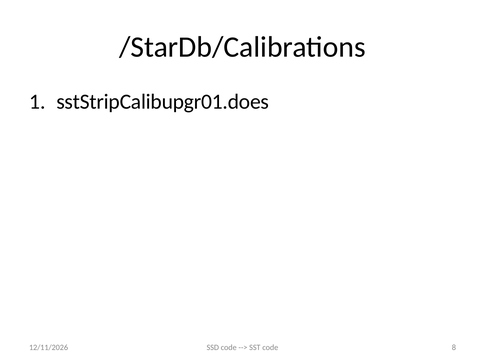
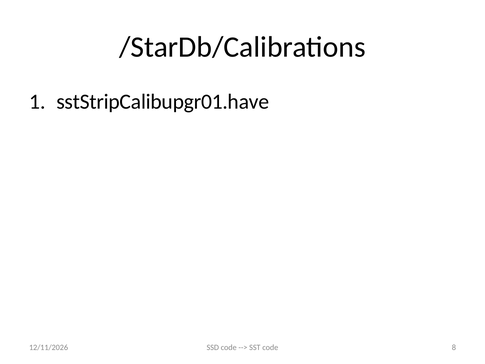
sstStripCalibupgr01.does: sstStripCalibupgr01.does -> sstStripCalibupgr01.have (163, 102)
